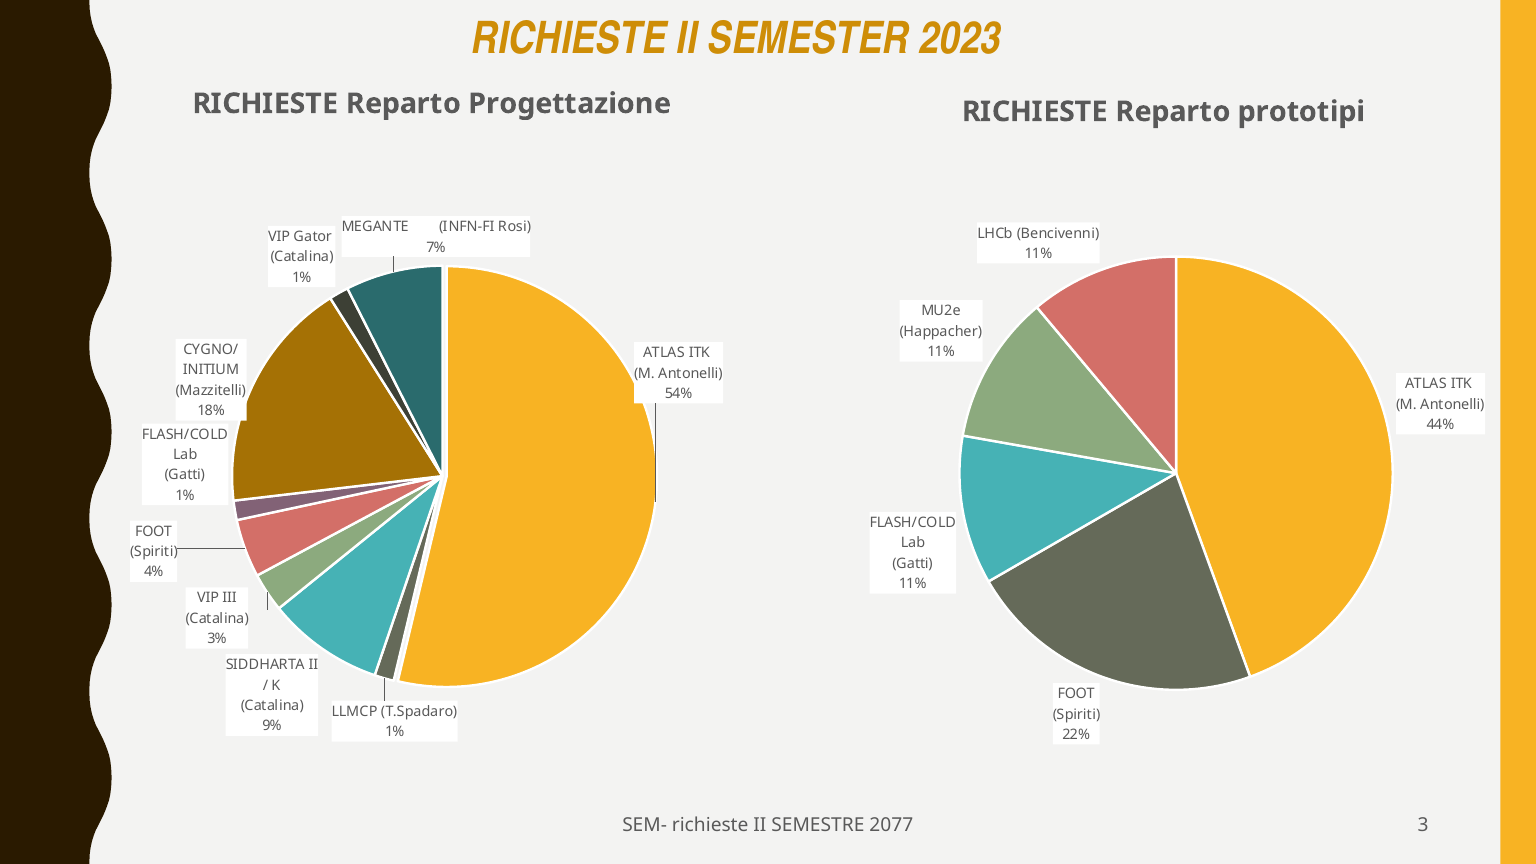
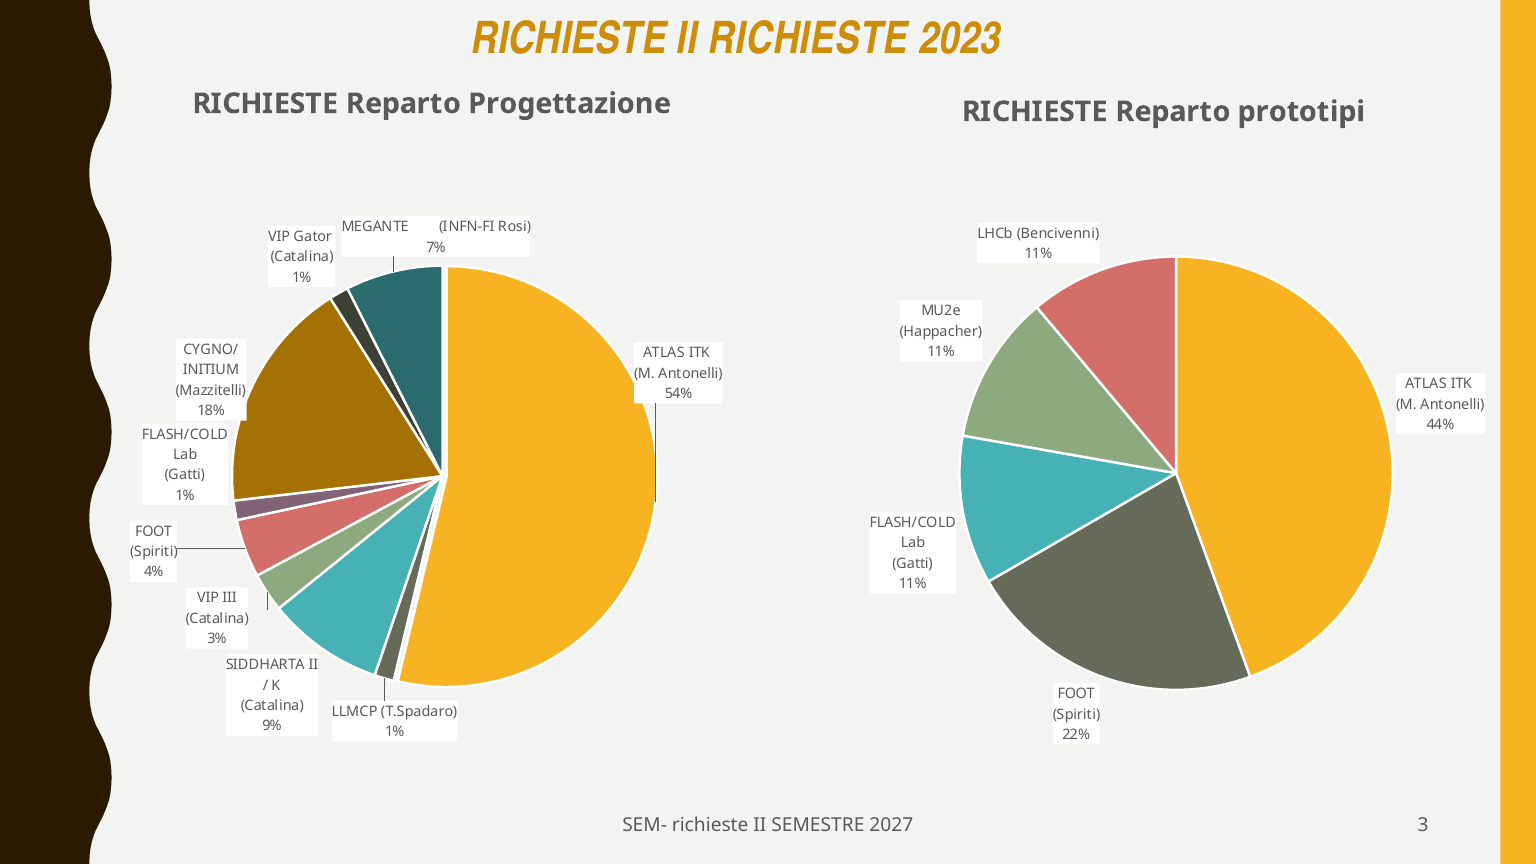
II SEMESTER: SEMESTER -> RICHIESTE (808, 39)
2077: 2077 -> 2027 (891, 825)
